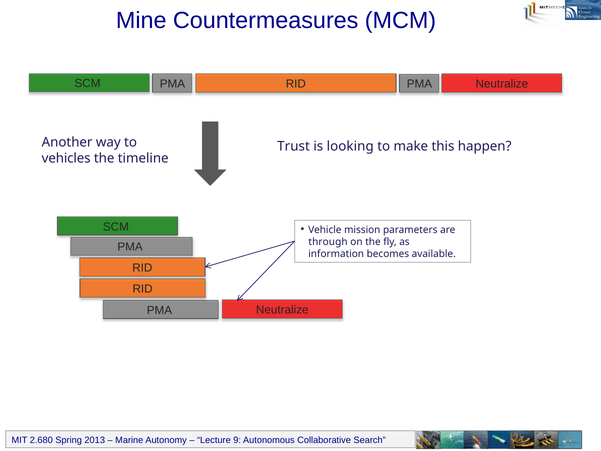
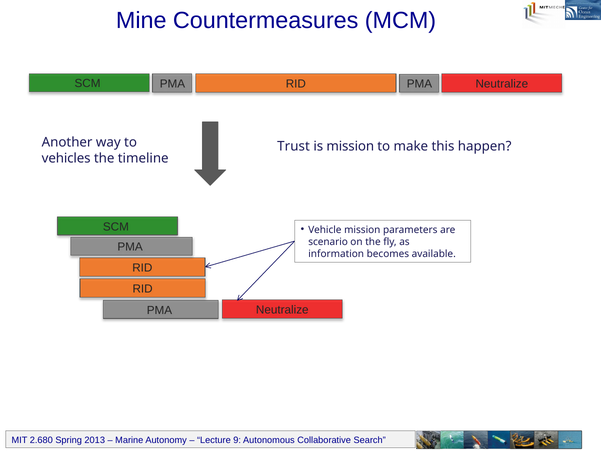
is looking: looking -> mission (350, 146)
through: through -> scenario (328, 242)
